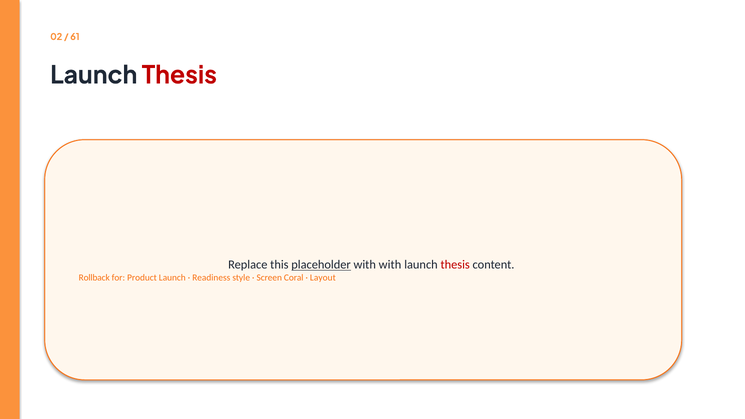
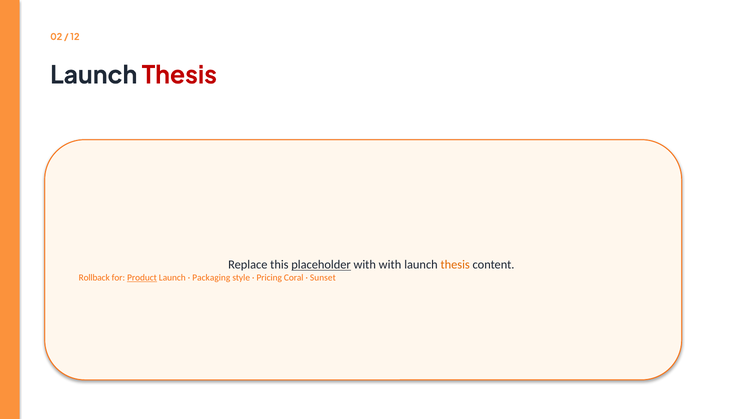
61: 61 -> 12 (75, 37)
thesis colour: red -> orange (455, 265)
Product underline: none -> present (142, 278)
Readiness: Readiness -> Packaging (211, 278)
Screen: Screen -> Pricing (269, 278)
Layout: Layout -> Sunset (323, 278)
